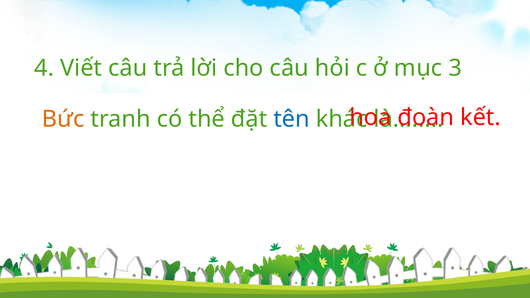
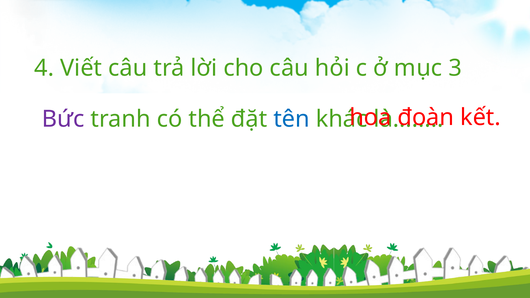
Bức colour: orange -> purple (63, 119)
